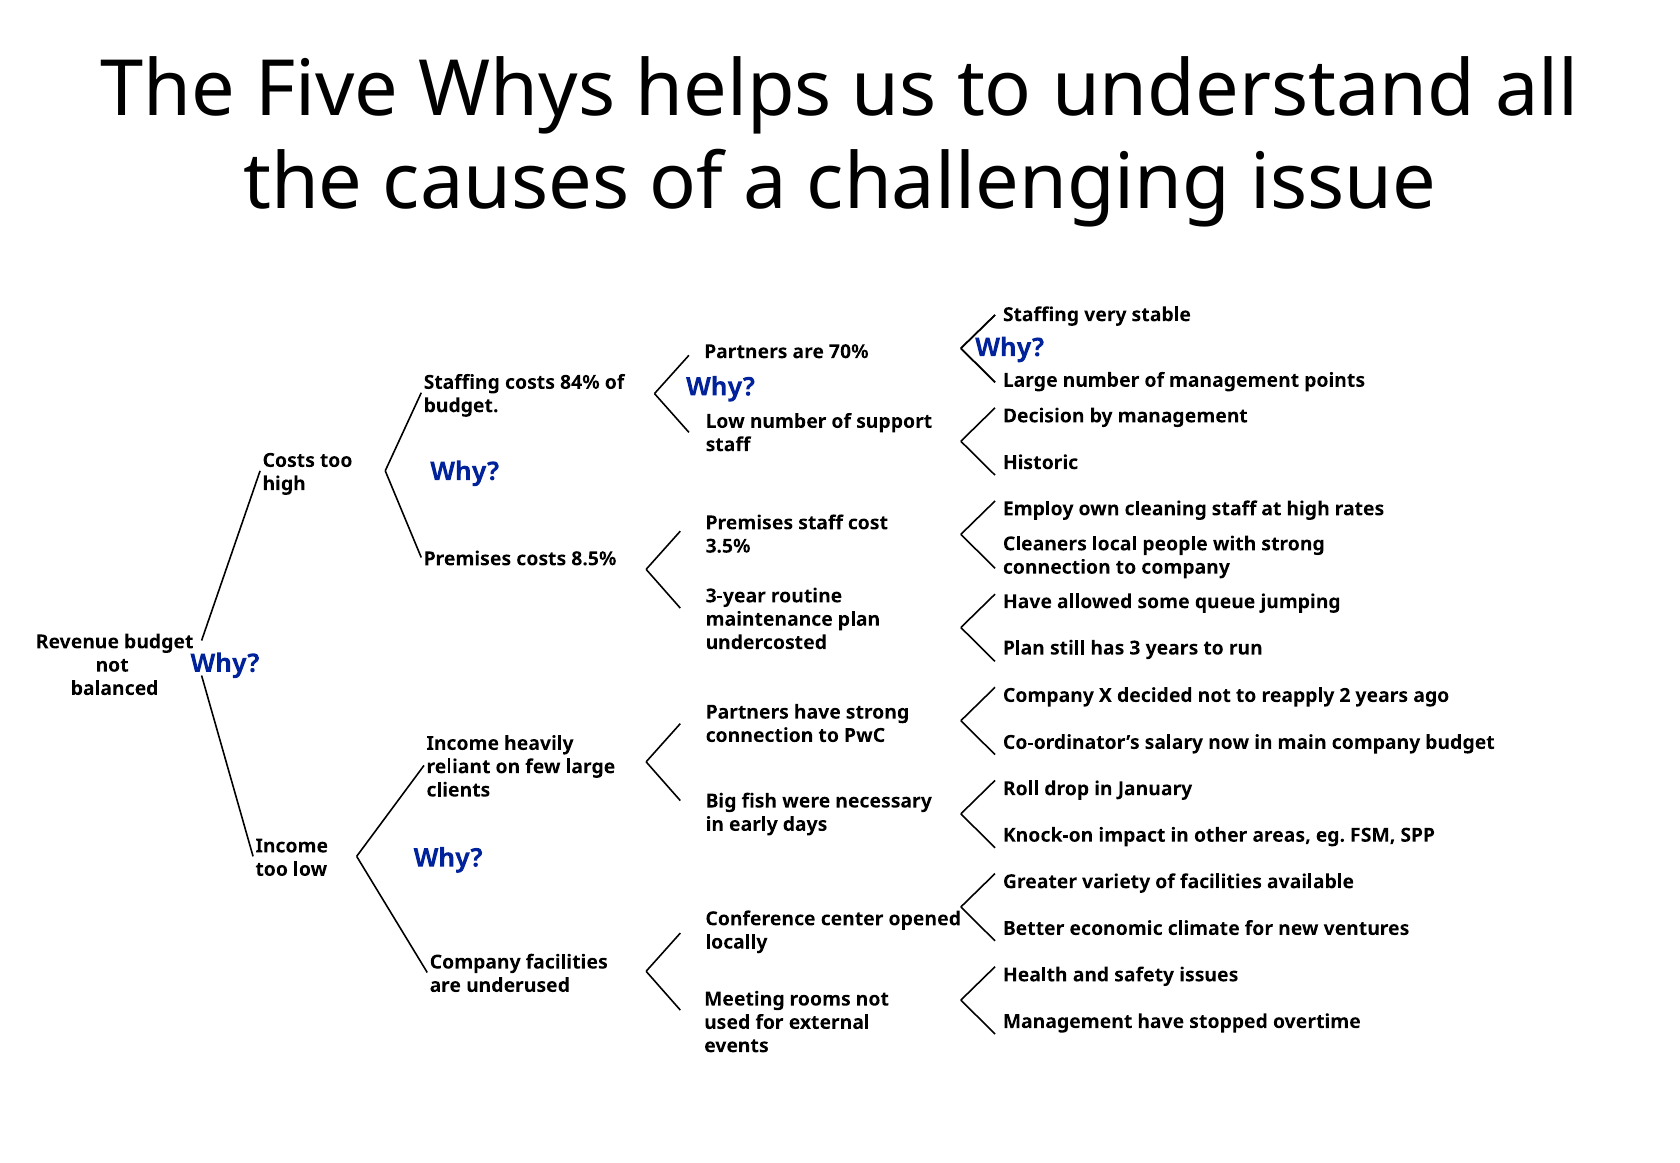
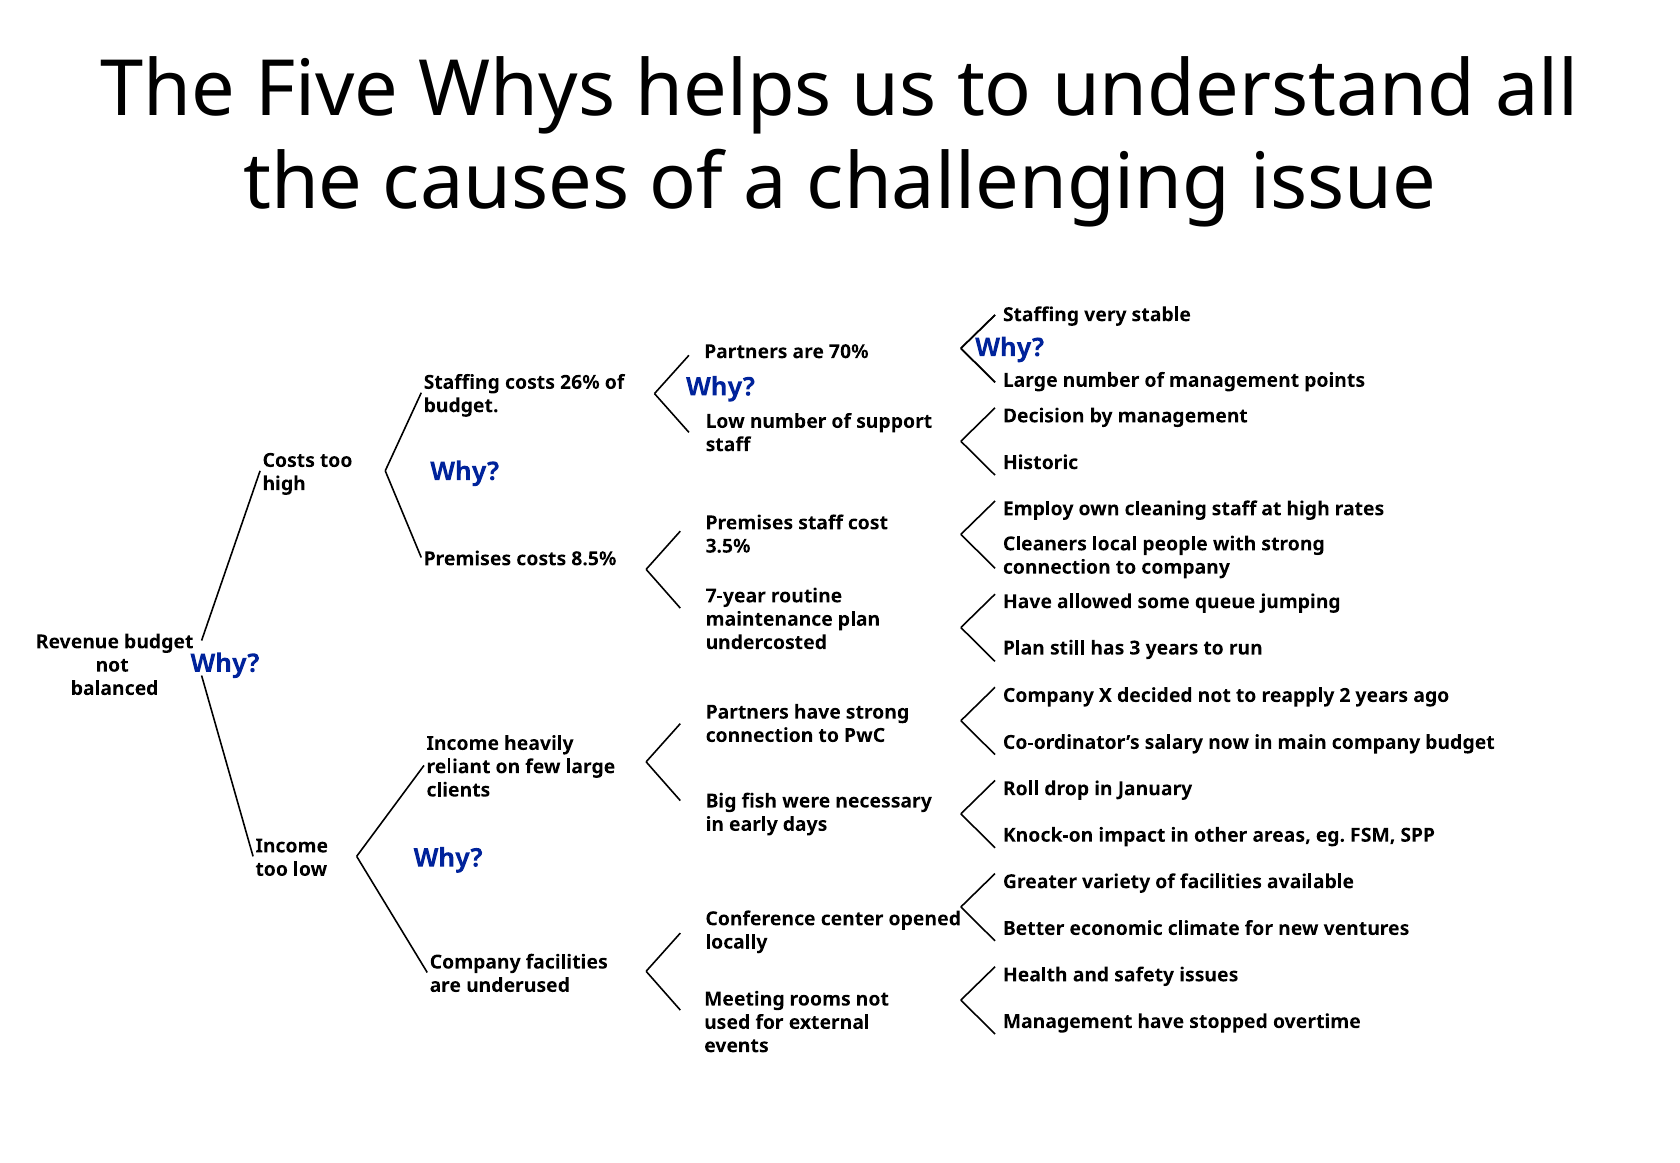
84%: 84% -> 26% (580, 382)
3-year: 3-year -> 7-year (736, 596)
